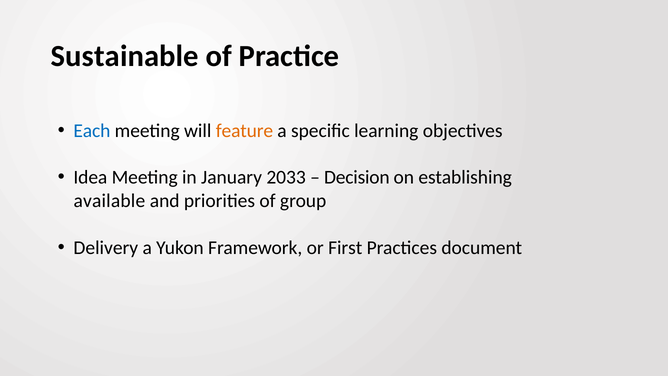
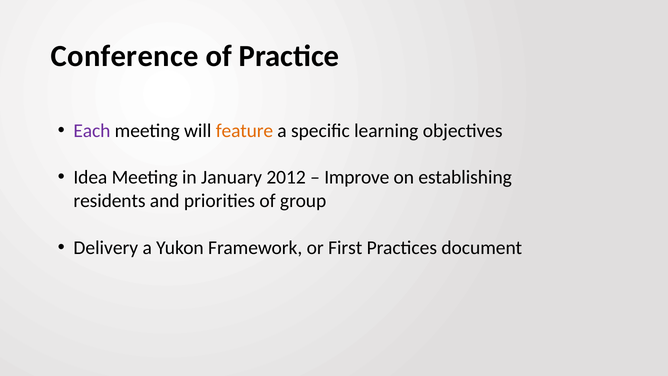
Sustainable: Sustainable -> Conference (125, 56)
Each colour: blue -> purple (92, 131)
2033: 2033 -> 2012 (286, 177)
Decision: Decision -> Improve (357, 177)
available: available -> residents (110, 201)
